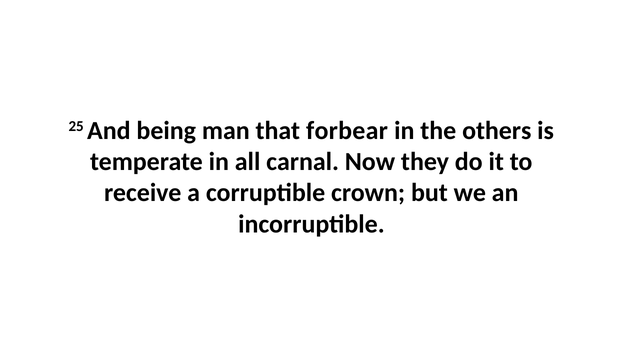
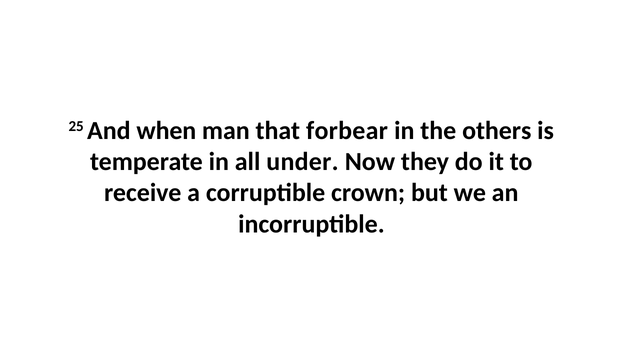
being: being -> when (166, 130)
carnal: carnal -> under (302, 161)
